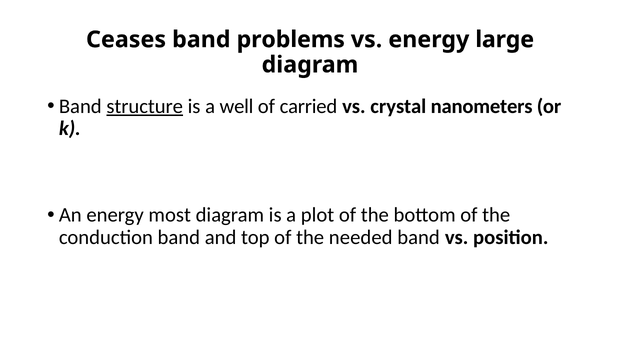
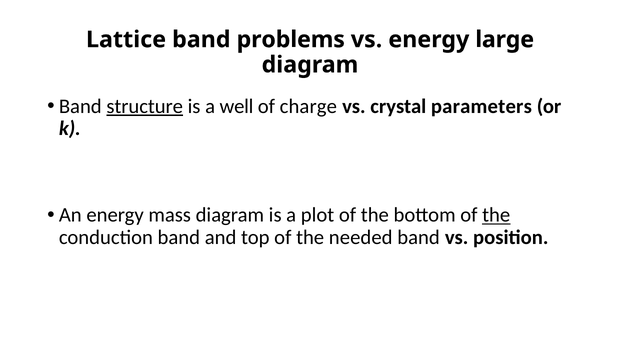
Ceases: Ceases -> Lattice (126, 40)
carried: carried -> charge (308, 106)
nanometers: nanometers -> parameters (481, 106)
most: most -> mass (170, 215)
the underline: none -> present (496, 215)
